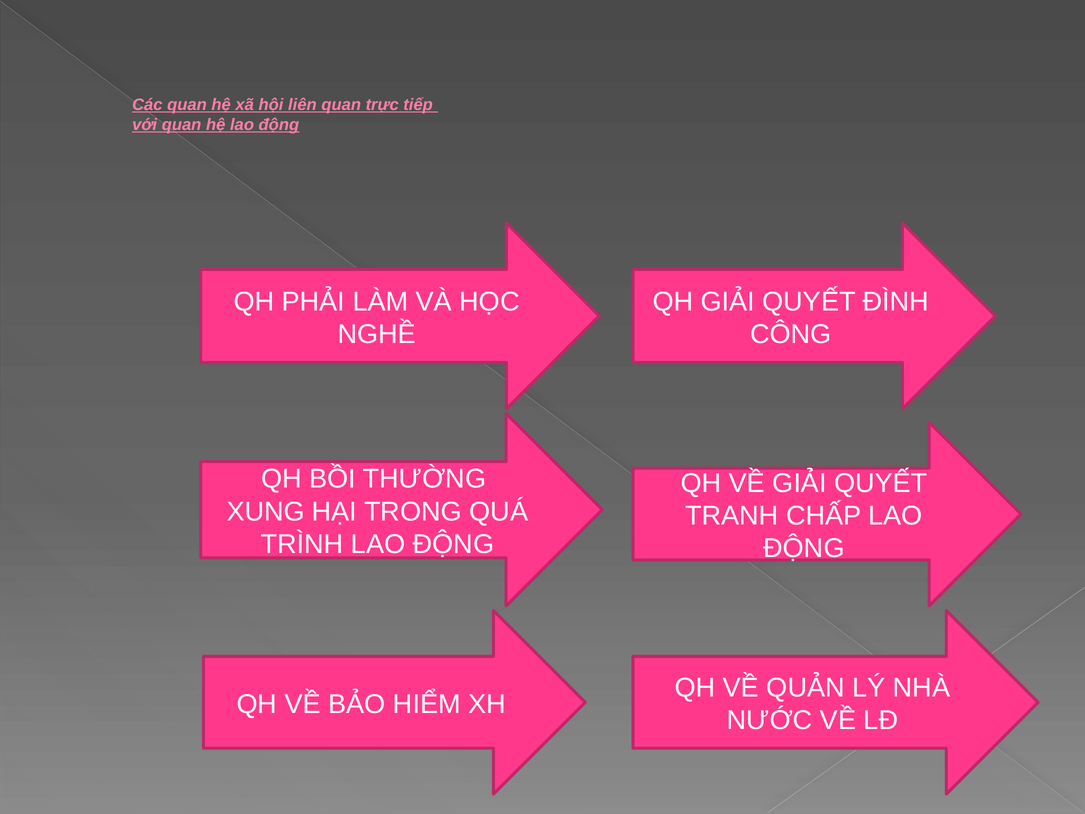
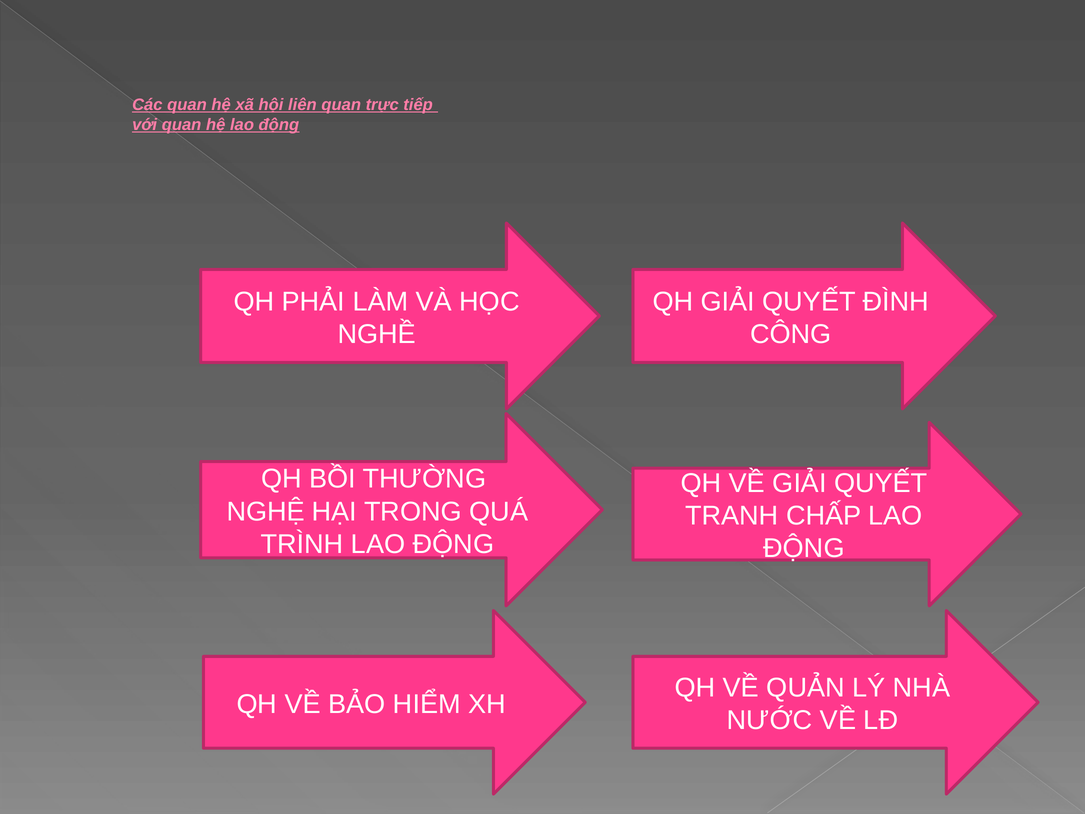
XUNG: XUNG -> NGHỆ (266, 511)
